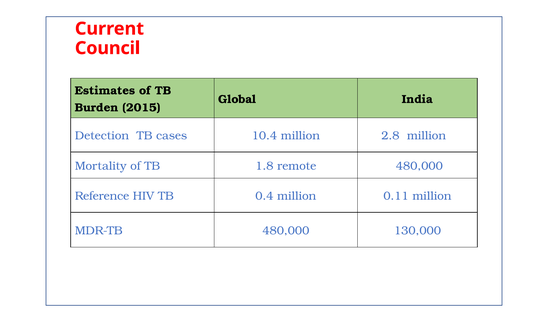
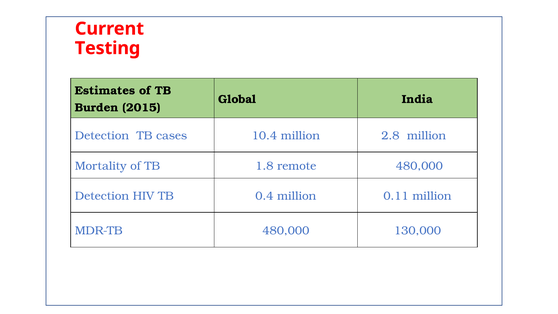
Council: Council -> Testing (108, 48)
Reference: Reference -> Detection (102, 196)
